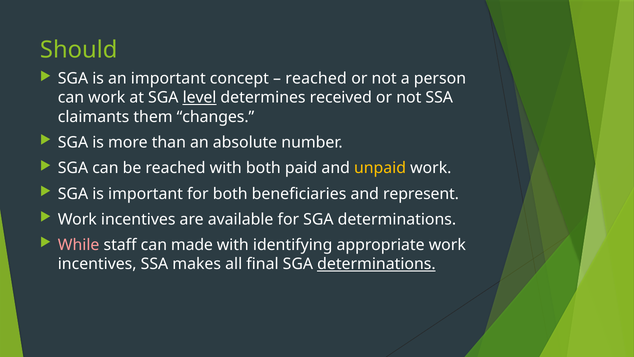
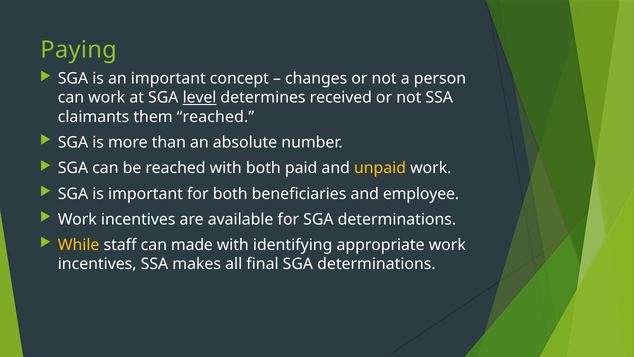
Should: Should -> Paying (79, 50)
reached: reached -> changes (316, 79)
them changes: changes -> reached (215, 117)
represent: represent -> employee (421, 194)
While colour: pink -> yellow (79, 245)
determinations underline: present -> none (376, 264)
